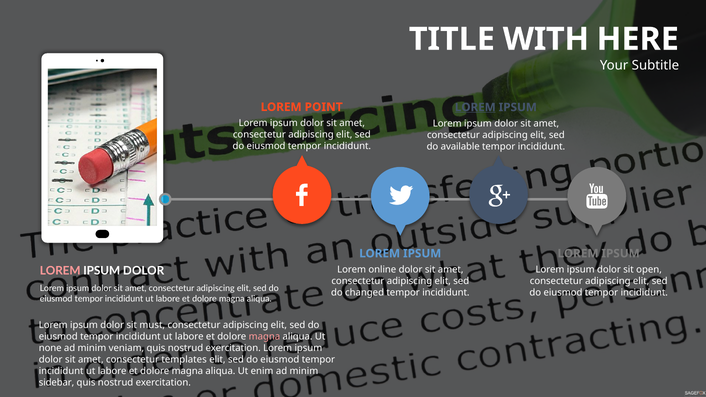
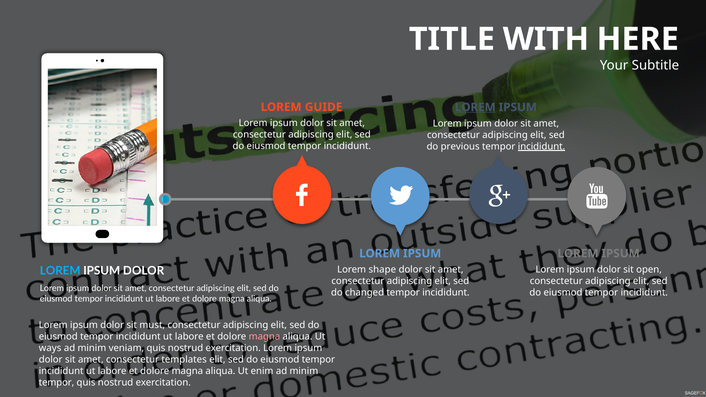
POINT: POINT -> GUIDE (324, 107)
available: available -> previous (460, 146)
incididunt underline: none -> present (542, 146)
LOREM colour: pink -> light blue (60, 271)
online: online -> shape (382, 270)
none: none -> ways (50, 348)
sidebar: sidebar -> tempor (57, 383)
